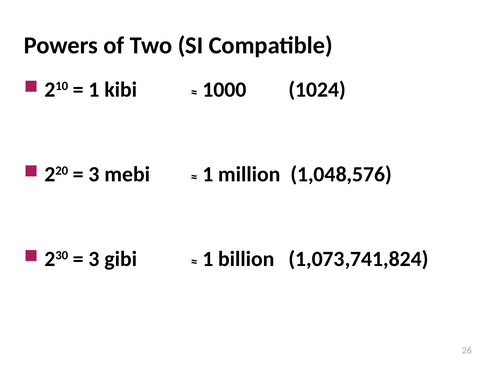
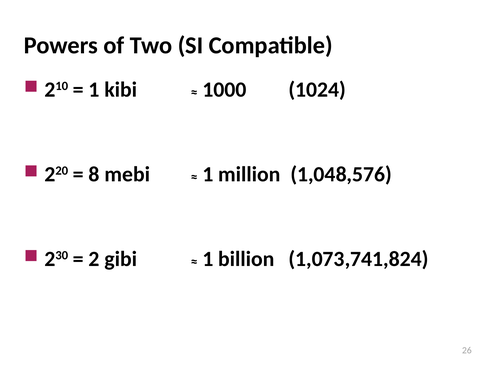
3: 3 -> 8 (94, 174)
3: 3 -> 2 (94, 259)
